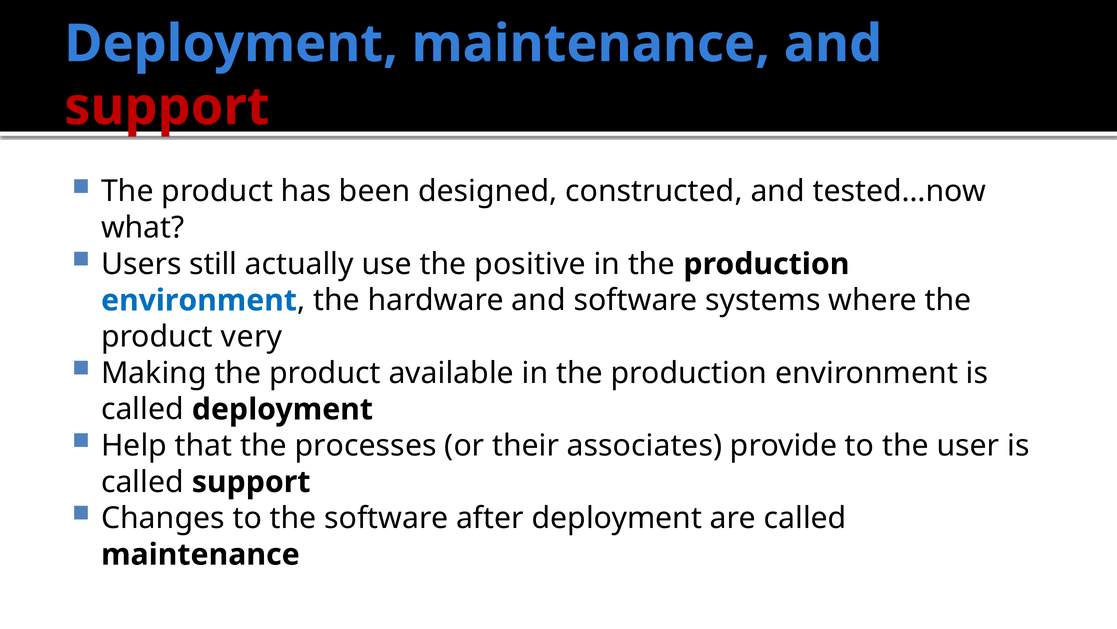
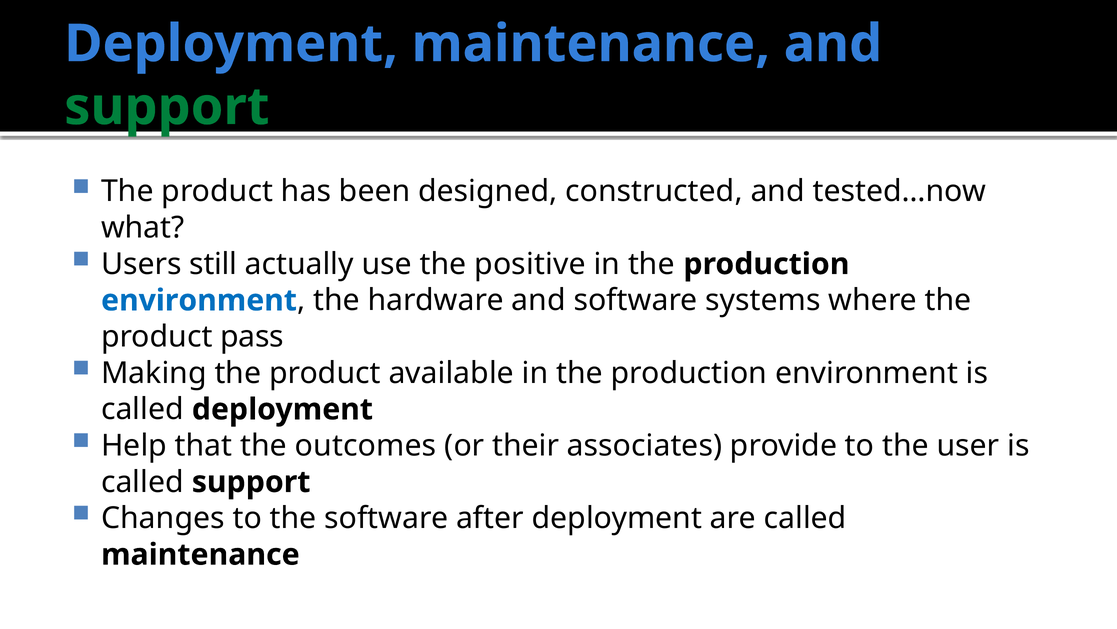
support colour: red -> green (167, 107)
very: very -> pass (252, 336)
processes: processes -> outcomes (366, 445)
